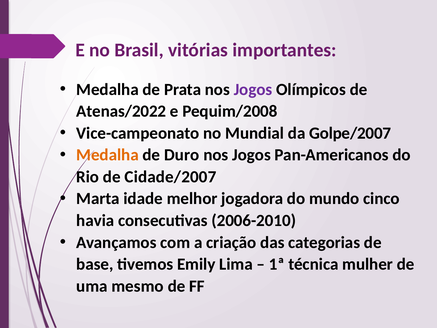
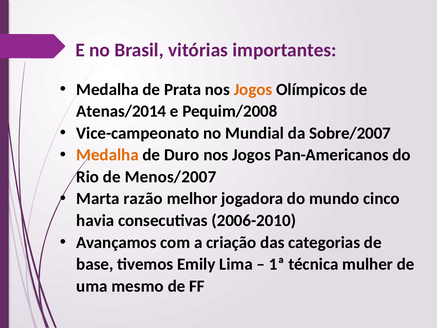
Jogos colour: purple -> orange (253, 89)
Atenas/2022: Atenas/2022 -> Atenas/2014 (121, 111)
Golpe/2007: Golpe/2007 -> Sobre/2007 (350, 133)
Cidade/2007: Cidade/2007 -> Menos/2007 (171, 177)
idade: idade -> razão (143, 199)
